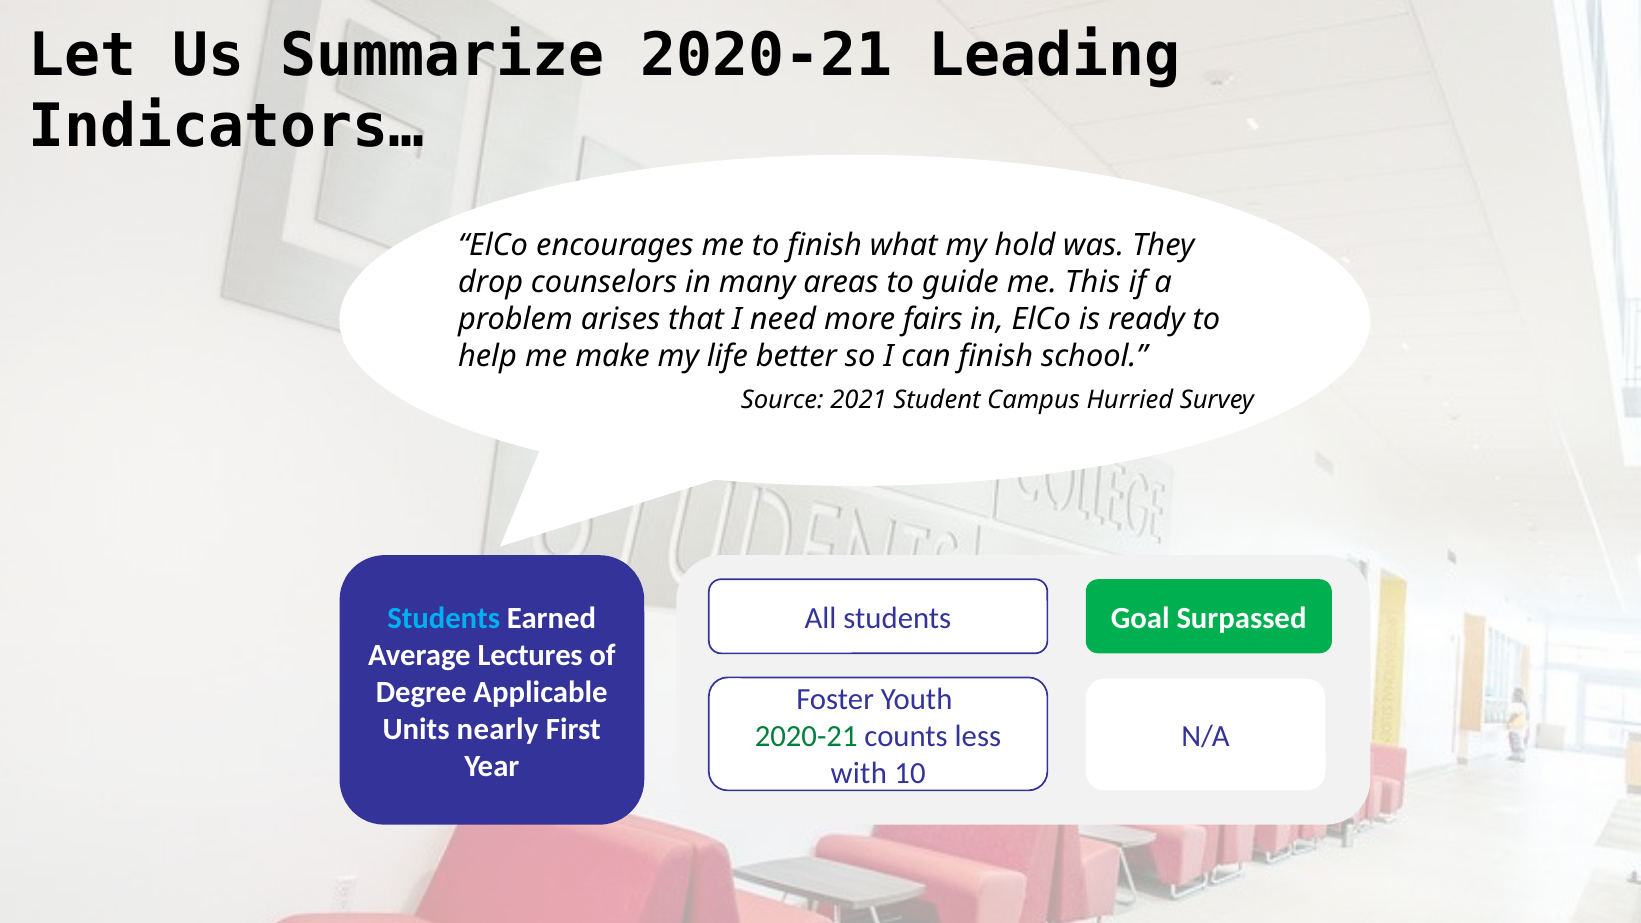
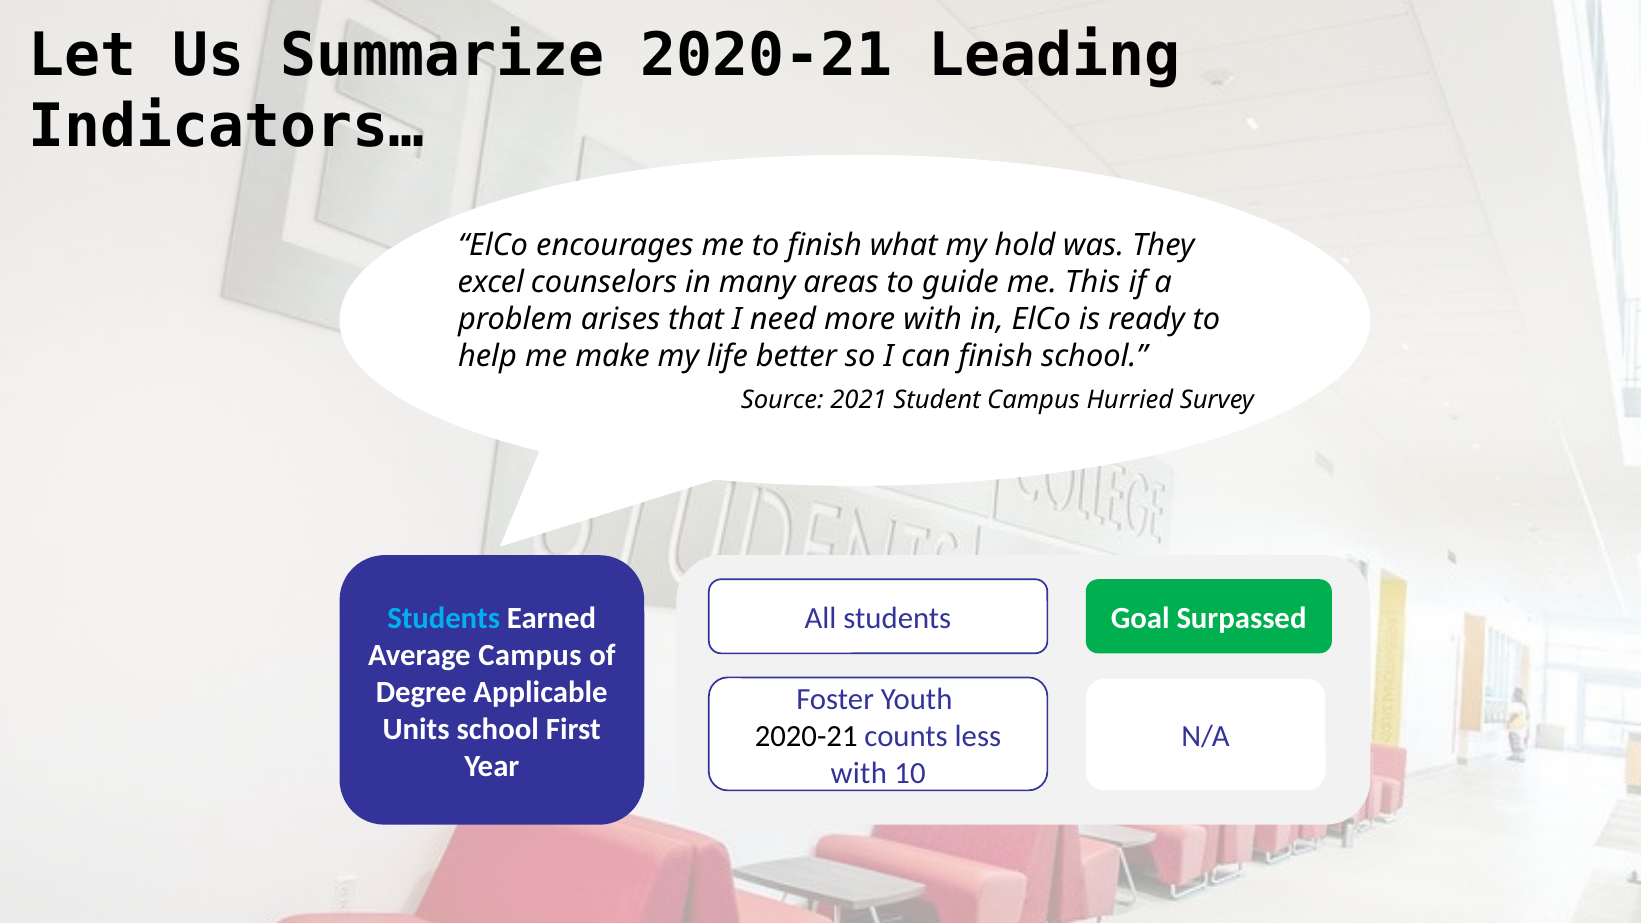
drop: drop -> excel (491, 283)
more fairs: fairs -> with (933, 319)
Average Lectures: Lectures -> Campus (530, 655)
Units nearly: nearly -> school (498, 729)
2020-21 colour: green -> black (806, 736)
